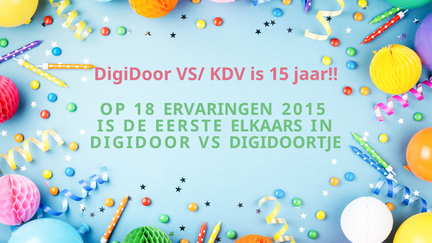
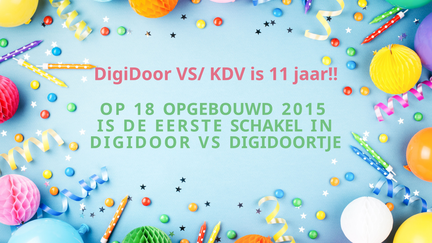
15: 15 -> 11 (279, 74)
ERVARINGEN: ERVARINGEN -> OPGEBOUWD (218, 109)
ELKAARS: ELKAARS -> SCHAKEL (266, 126)
